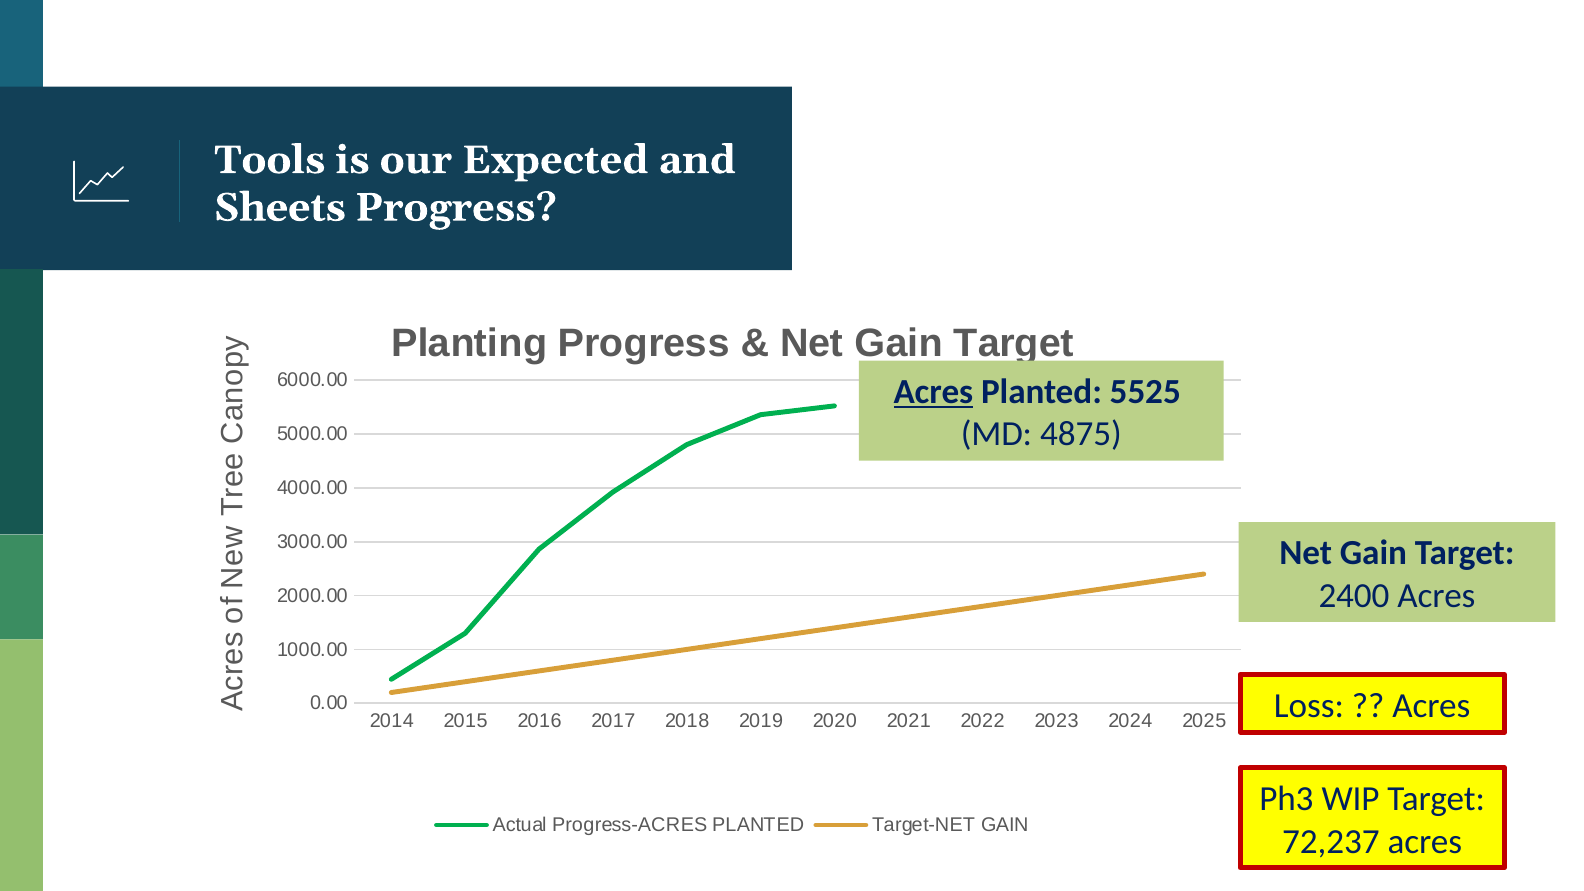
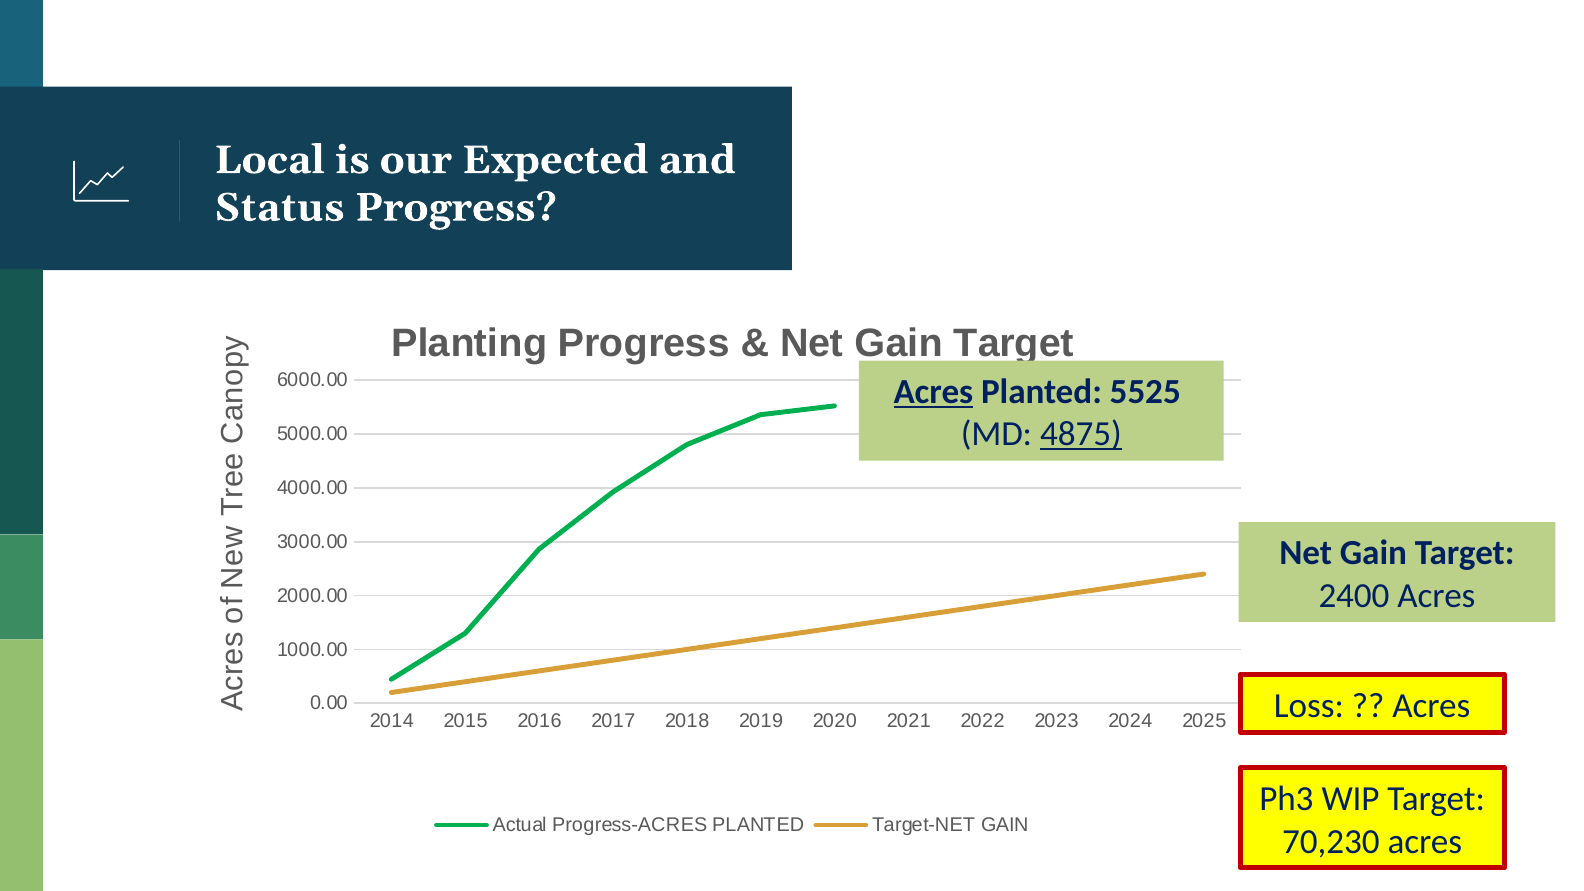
Tools: Tools -> Local (270, 160)
Sheets: Sheets -> Status (279, 208)
4875 underline: none -> present (1081, 434)
72,237: 72,237 -> 70,230 (1331, 841)
